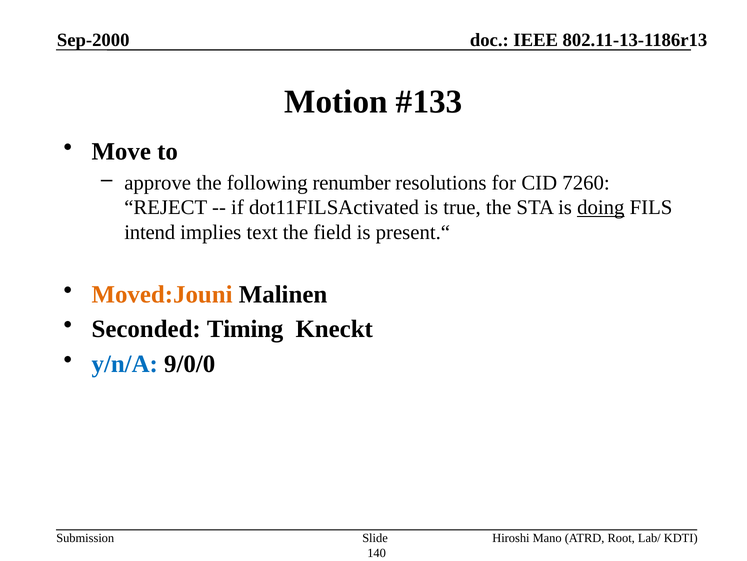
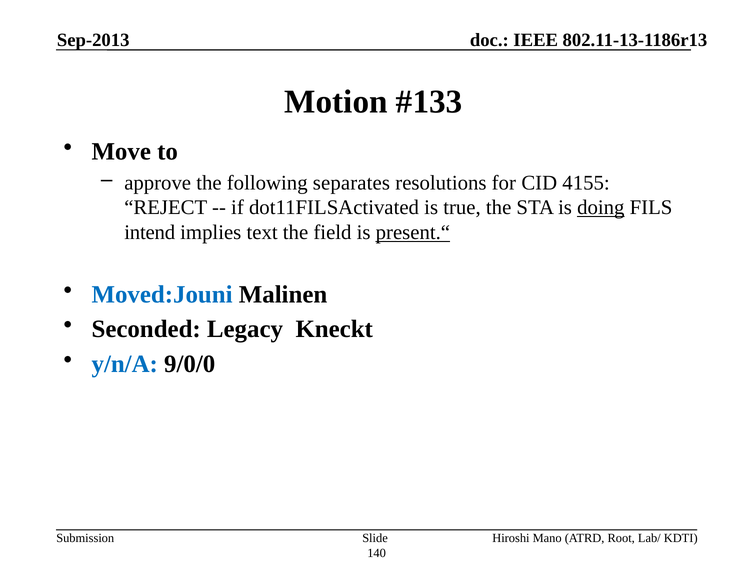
Sep-2000: Sep-2000 -> Sep-2013 (93, 40)
renumber: renumber -> separates (351, 182)
7260: 7260 -> 4155 (586, 182)
present.“ underline: none -> present (413, 232)
Moved:Jouni colour: orange -> blue (162, 294)
Timing: Timing -> Legacy (245, 329)
